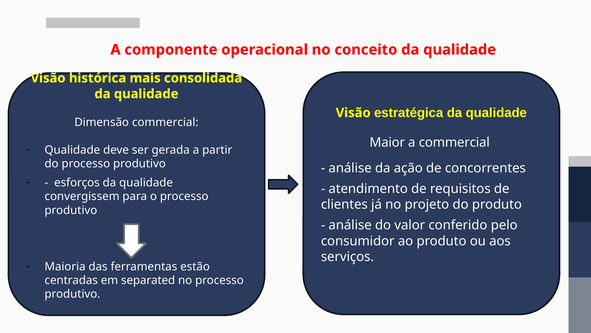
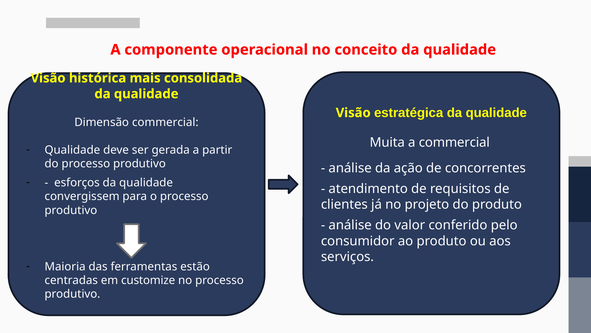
Maior: Maior -> Muita (387, 142)
separated: separated -> customize (148, 280)
